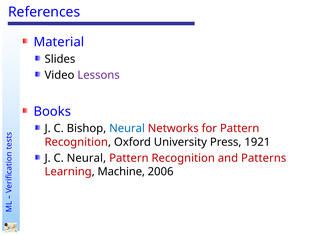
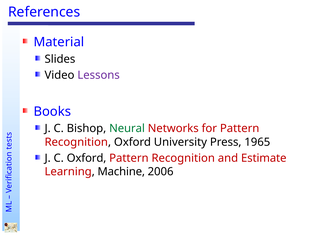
Neural colour: blue -> green (127, 128)
1921: 1921 -> 1965 (257, 142)
C Neural: Neural -> Oxford (87, 158)
Patterns: Patterns -> Estimate (264, 158)
